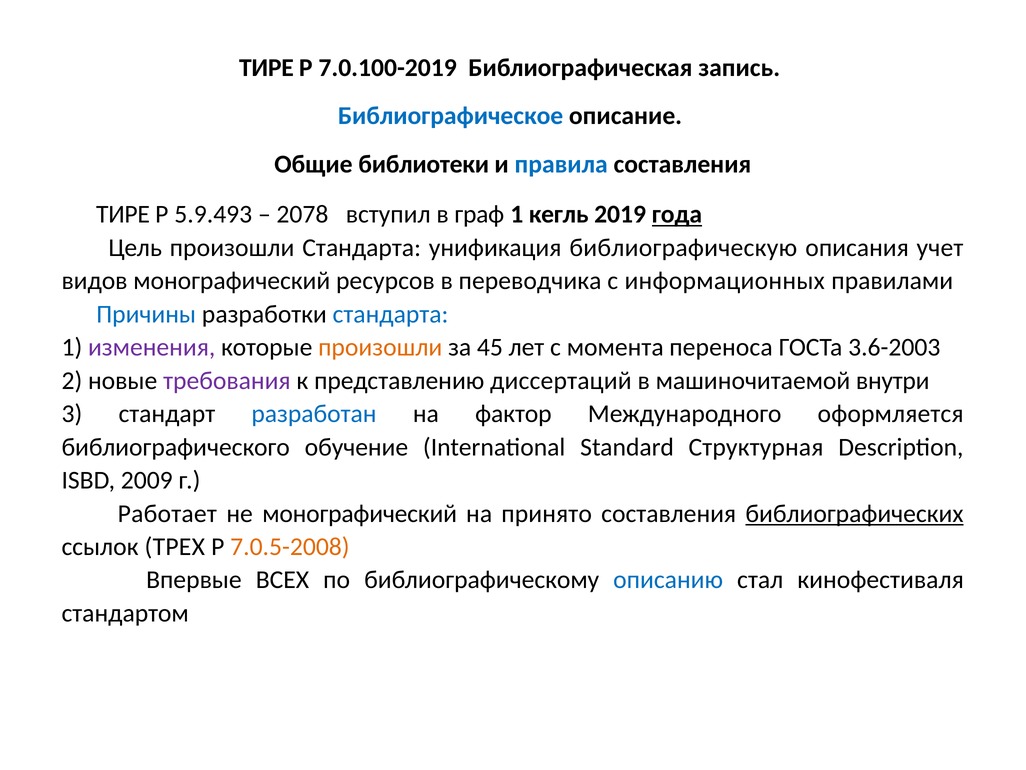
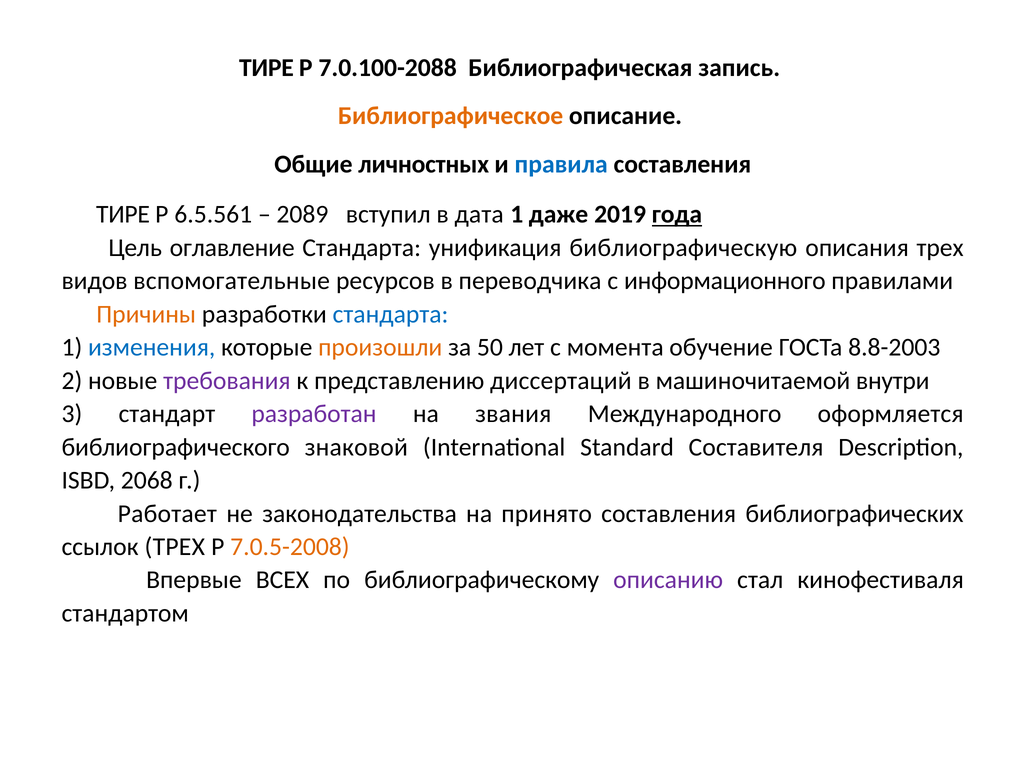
7.0.100-2019: 7.0.100-2019 -> 7.0.100-2088 (388, 68)
Библиографическое colour: blue -> orange (451, 116)
библиотеки: библиотеки -> личностных (424, 164)
5.9.493: 5.9.493 -> 6.5.561 (213, 214)
2078: 2078 -> 2089 (302, 214)
граф: граф -> дата (479, 214)
кегль: кегль -> даже (559, 214)
Цель произошли: произошли -> оглавление (232, 248)
описания учет: учет -> трех (940, 248)
видов монографический: монографический -> вспомогательные (232, 281)
информационных: информационных -> информационного (725, 281)
Причины colour: blue -> orange (146, 314)
изменения colour: purple -> blue (152, 347)
45: 45 -> 50 (490, 347)
переноса: переноса -> обучение (721, 347)
3.6-2003: 3.6-2003 -> 8.8-2003 (894, 347)
разработан colour: blue -> purple (314, 414)
фактор: фактор -> звания (513, 414)
обучение: обучение -> знаковой (356, 447)
Структурная: Структурная -> Составителя (756, 447)
2009: 2009 -> 2068 (147, 480)
не монографический: монографический -> законодательства (360, 513)
библиографических underline: present -> none (854, 513)
описанию colour: blue -> purple (668, 580)
